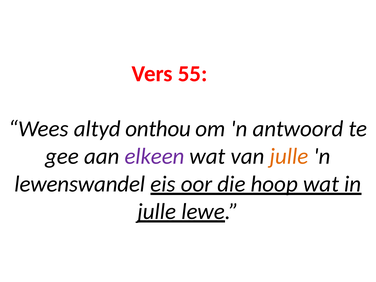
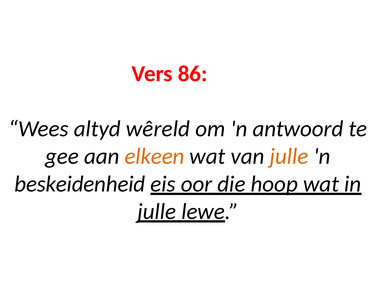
55: 55 -> 86 (193, 74)
onthou: onthou -> wêreld (158, 129)
elkeen colour: purple -> orange (155, 156)
lewenswandel: lewenswandel -> beskeidenheid (80, 184)
